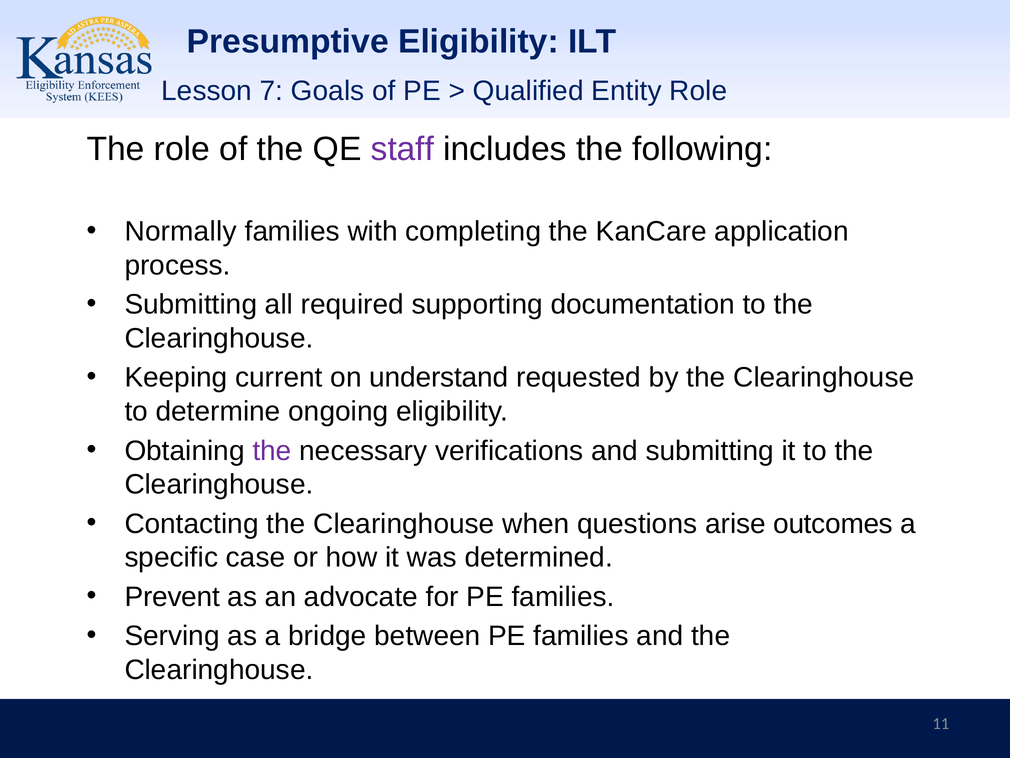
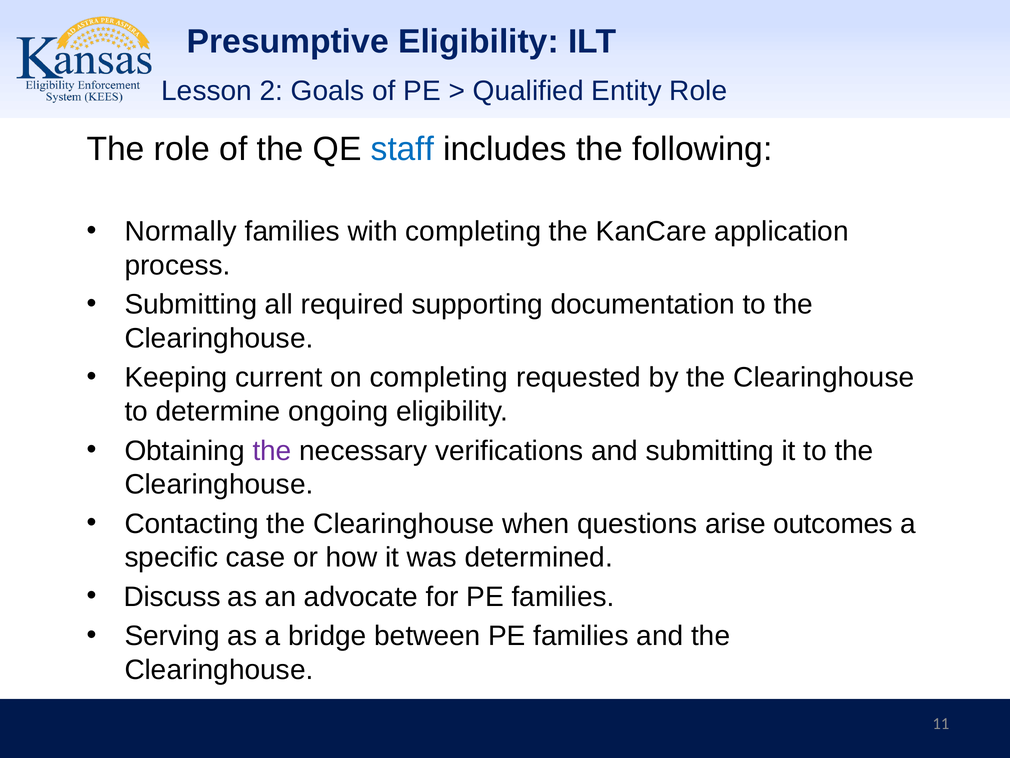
7: 7 -> 2 (271, 91)
staff colour: purple -> blue (402, 149)
on understand: understand -> completing (439, 377)
Prevent: Prevent -> Discuss (172, 596)
